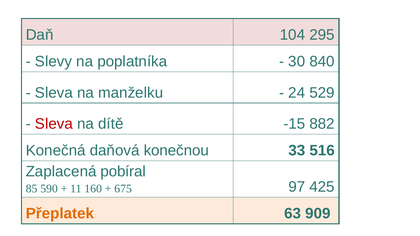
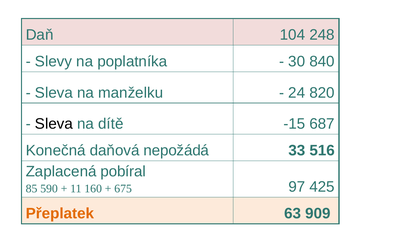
295: 295 -> 248 (322, 35)
529: 529 -> 820 (322, 93)
Sleva colour: red -> black (54, 124)
882: 882 -> 687 (322, 124)
konečnou: konečnou -> nepožádá (176, 151)
